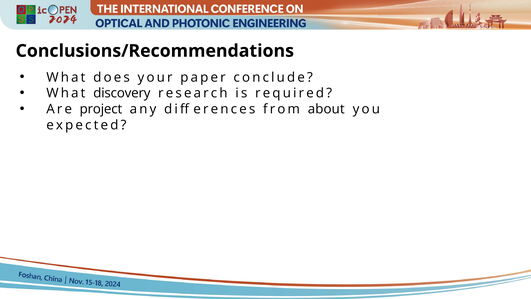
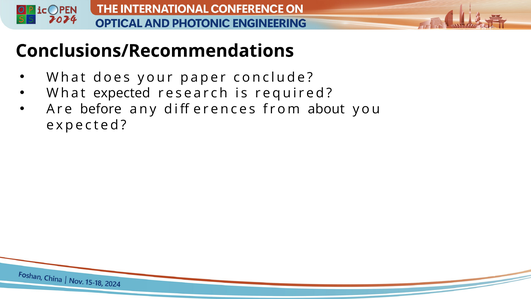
What discovery: discovery -> expected (122, 93)
project: project -> before (101, 109)
